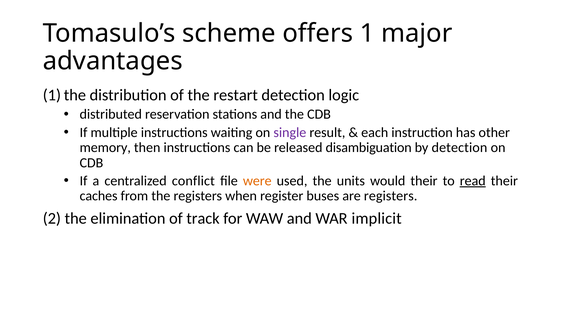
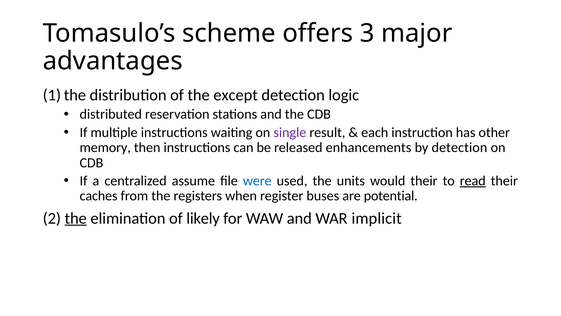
1: 1 -> 3 (367, 33)
restart: restart -> except (236, 95)
disambiguation: disambiguation -> enhancements (369, 147)
conflict: conflict -> assume (193, 181)
were colour: orange -> blue (257, 181)
are registers: registers -> potential (391, 196)
the underline: none -> present (76, 218)
track: track -> likely (203, 218)
